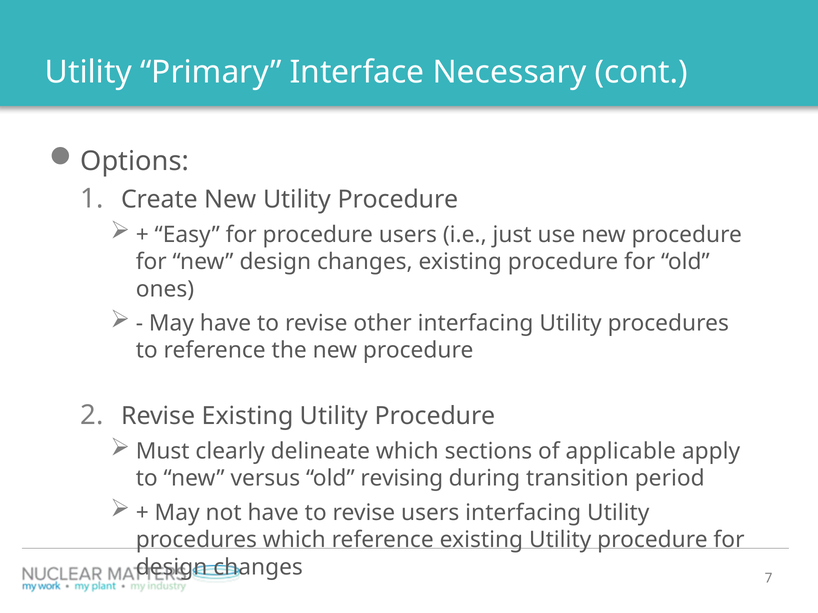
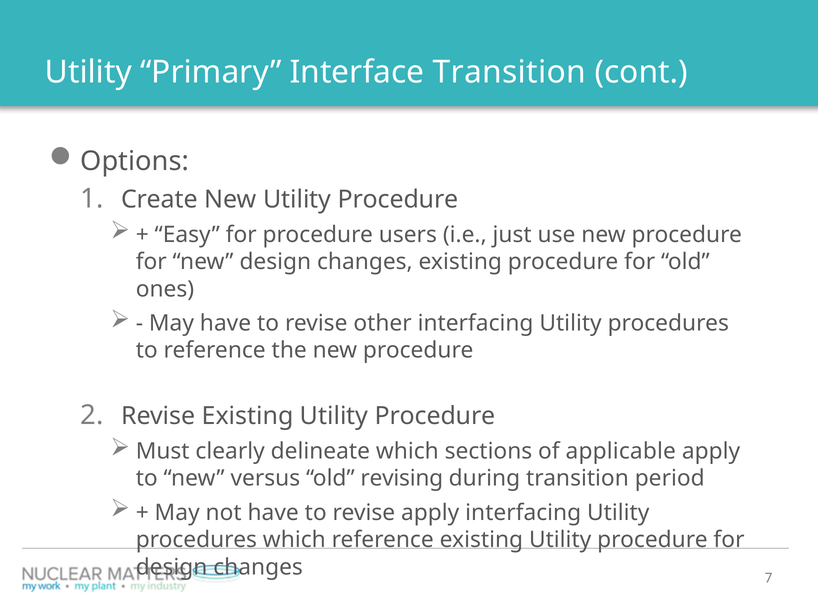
Interface Necessary: Necessary -> Transition (509, 72)
revise users: users -> apply (430, 513)
